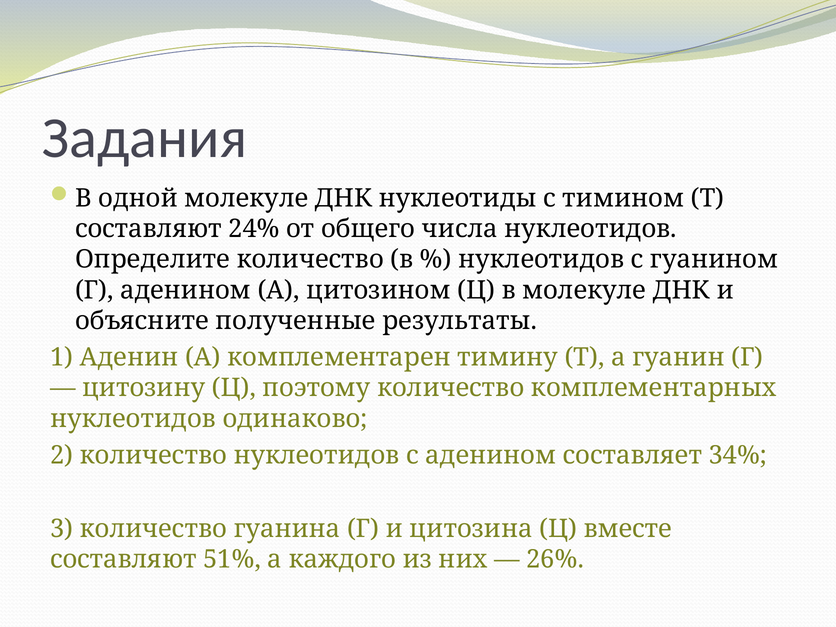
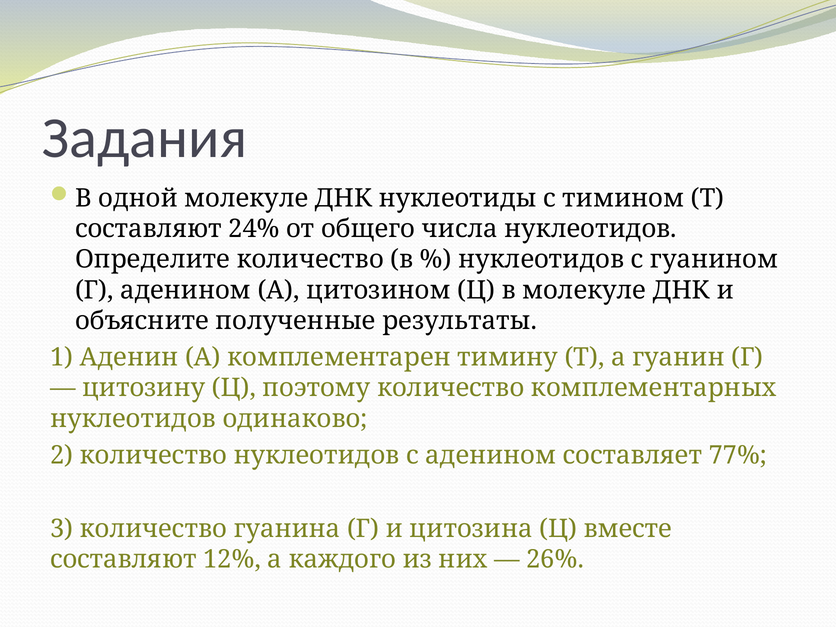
34%: 34% -> 77% (738, 455)
51%: 51% -> 12% (232, 559)
